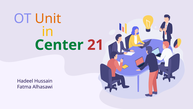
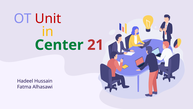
Unit colour: orange -> red (48, 19)
